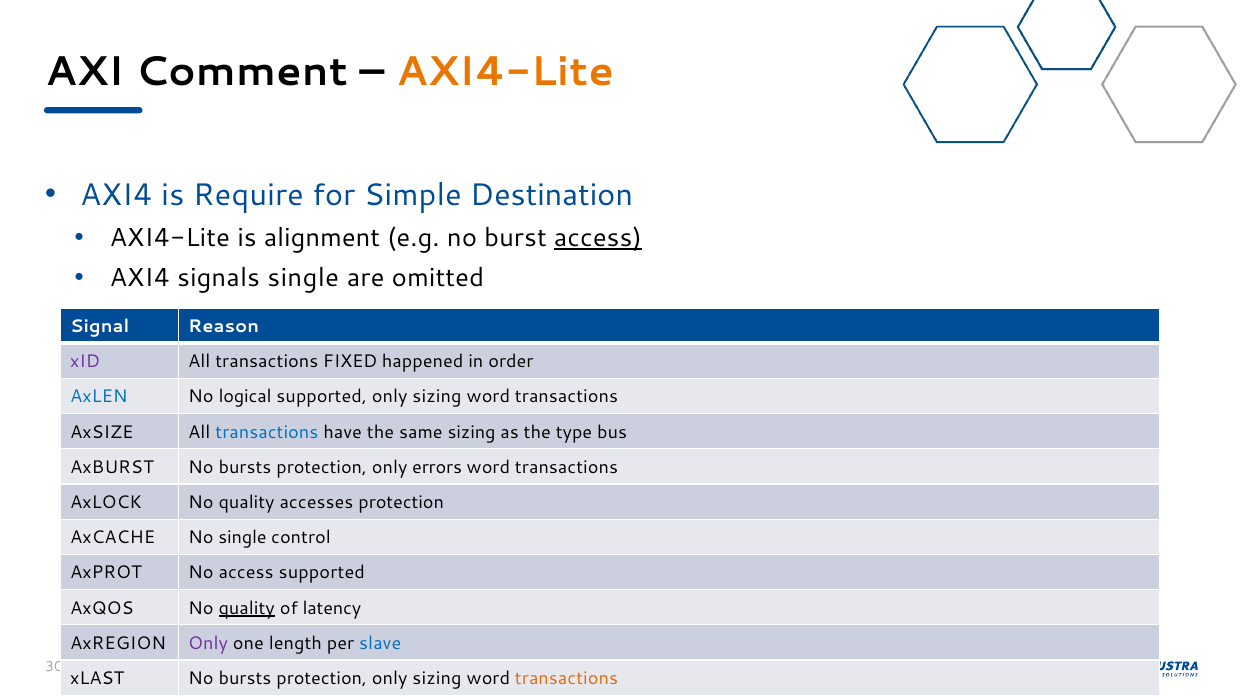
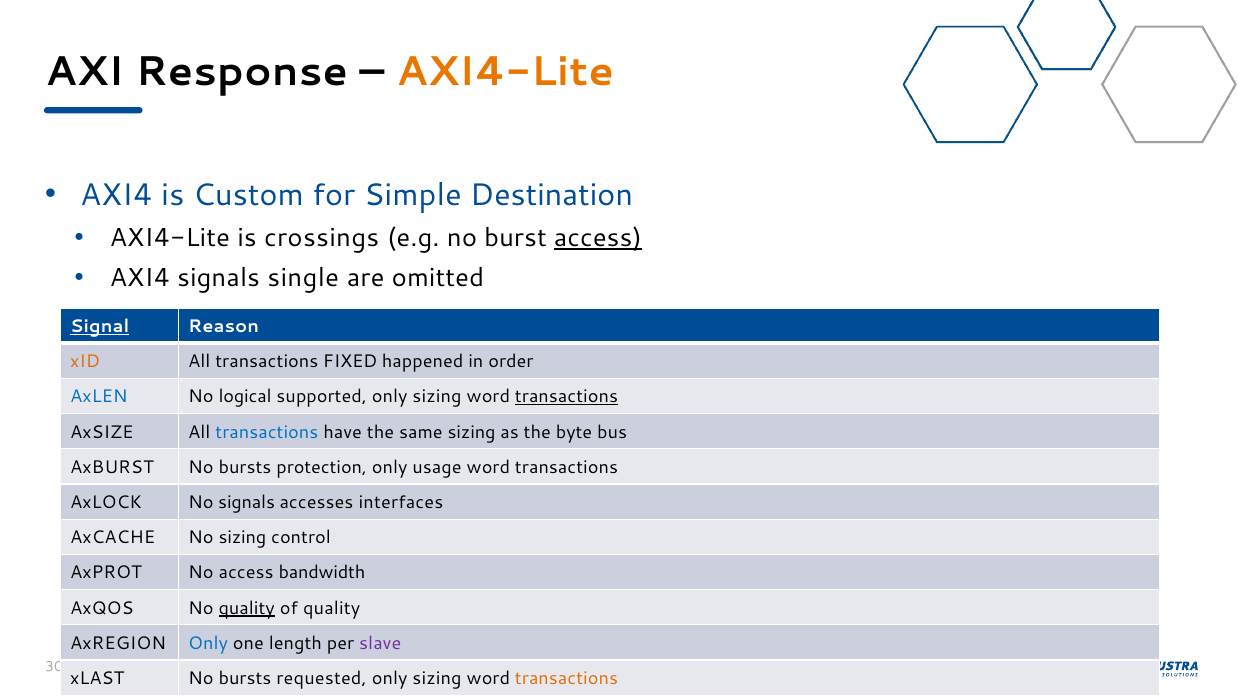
Comment: Comment -> Response (242, 72)
Require: Require -> Custom (248, 195)
alignment: alignment -> crossings (322, 238)
Signal underline: none -> present (100, 326)
xID colour: purple -> orange (85, 362)
transactions underline: none -> present (567, 397)
type: type -> byte (574, 432)
errors: errors -> usage (437, 467)
AxLOCK No quality: quality -> signals (247, 502)
accesses protection: protection -> interfaces (401, 502)
No single: single -> sizing (242, 538)
access supported: supported -> bandwidth (322, 573)
of latency: latency -> quality (332, 608)
Only colour: purple -> blue (208, 643)
slave colour: blue -> purple (380, 643)
xLAST No bursts protection: protection -> requested (322, 678)
